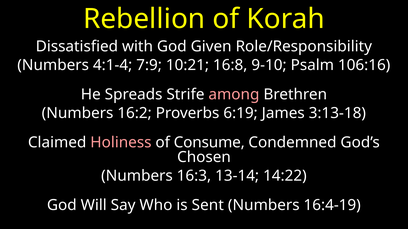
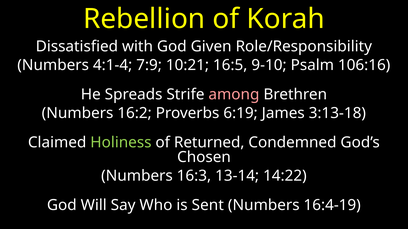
16:8: 16:8 -> 16:5 (230, 65)
Holiness colour: pink -> light green (121, 143)
Consume: Consume -> Returned (209, 143)
